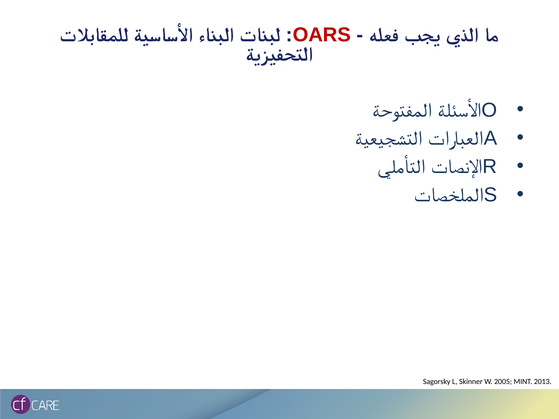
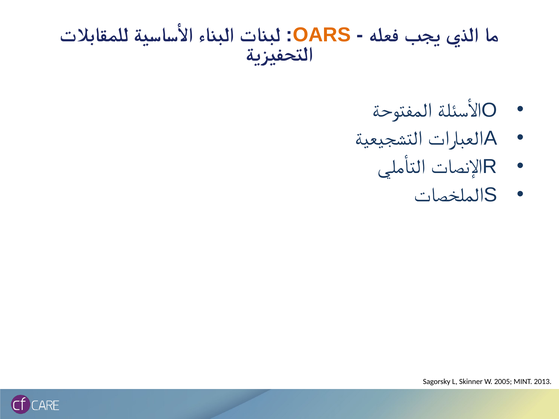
OARS colour: red -> orange (322, 35)
